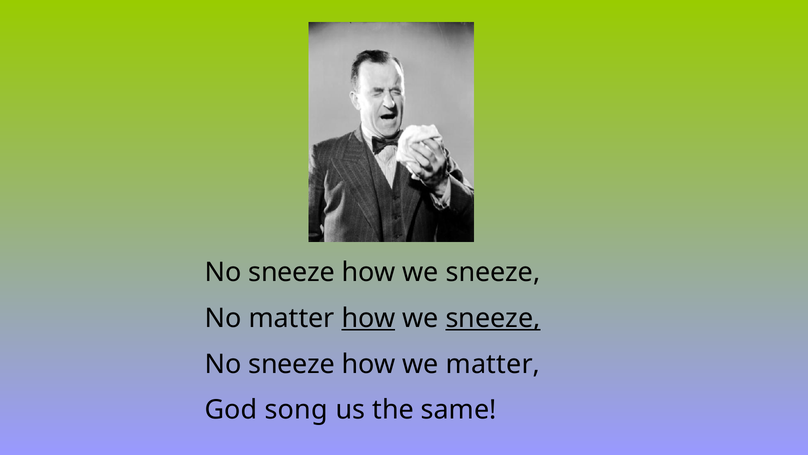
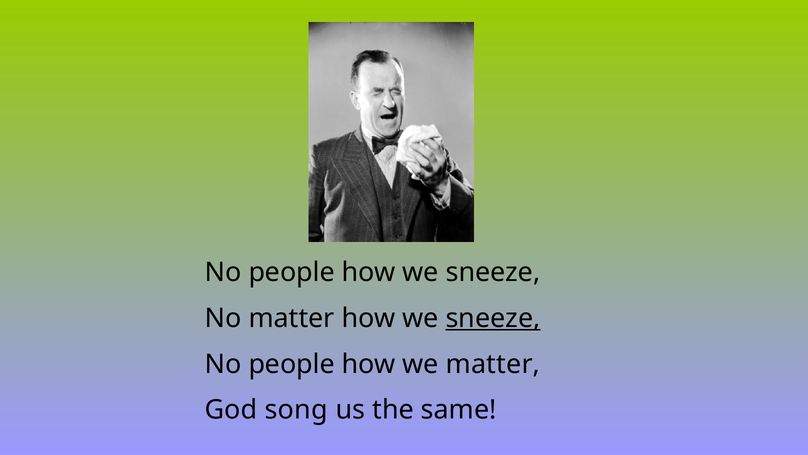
sneeze: sneeze -> people (292, 272)
how underline: present -> none (369, 318)
sneeze: sneeze -> people (292, 364)
